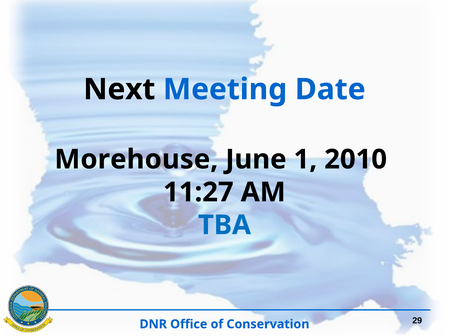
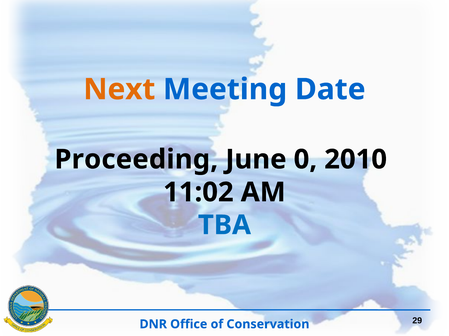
Next colour: black -> orange (119, 90)
Morehouse: Morehouse -> Proceeding (136, 160)
1: 1 -> 0 (305, 160)
11:27: 11:27 -> 11:02 (198, 193)
